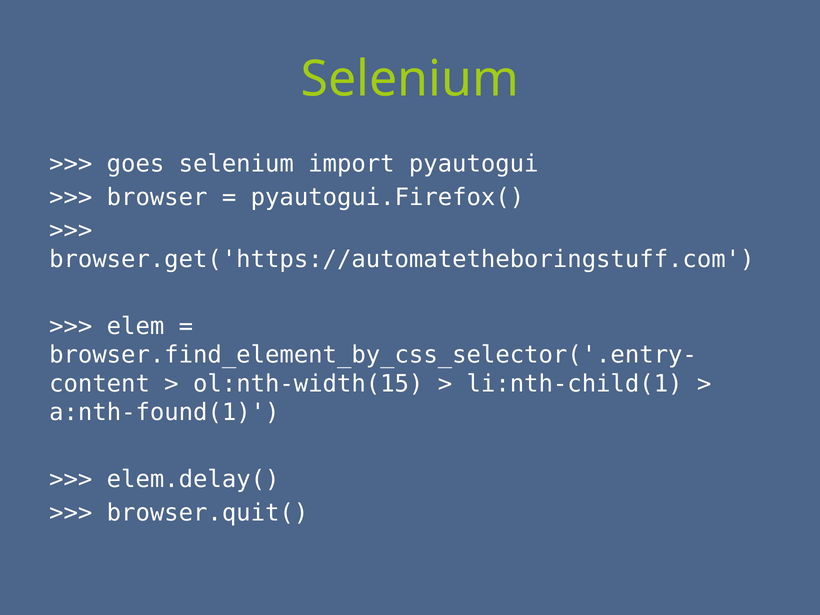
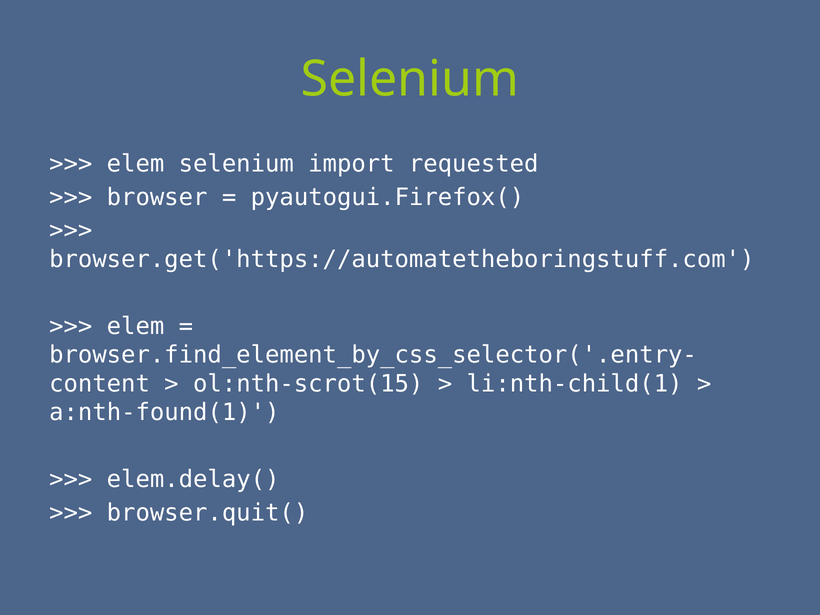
goes: goes -> elem (136, 164)
pyautogui: pyautogui -> requested (474, 164)
ol:nth-width(15: ol:nth-width(15 -> ol:nth-scrot(15 (308, 384)
